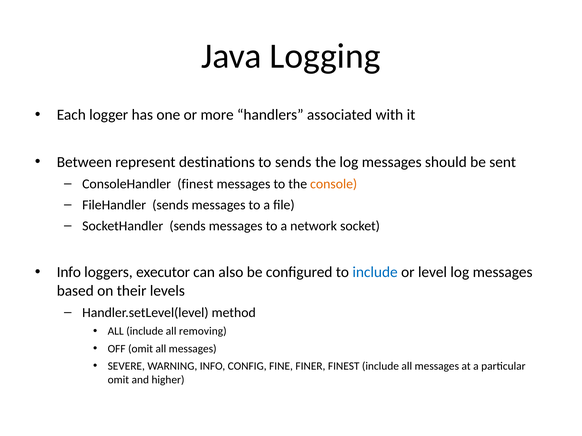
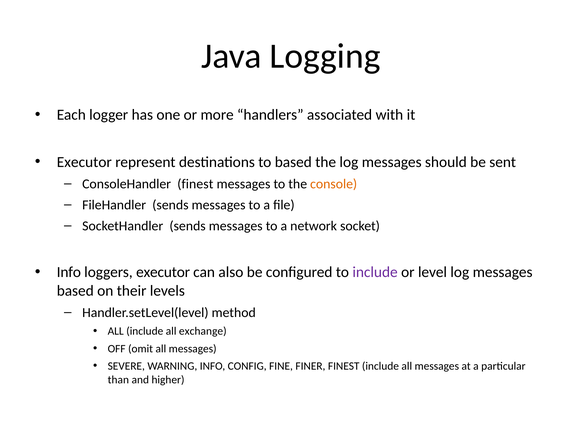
Between: Between -> Executor (84, 162)
to sends: sends -> based (293, 162)
include colour: blue -> purple (375, 273)
removing: removing -> exchange (203, 332)
omit: omit -> than (118, 380)
